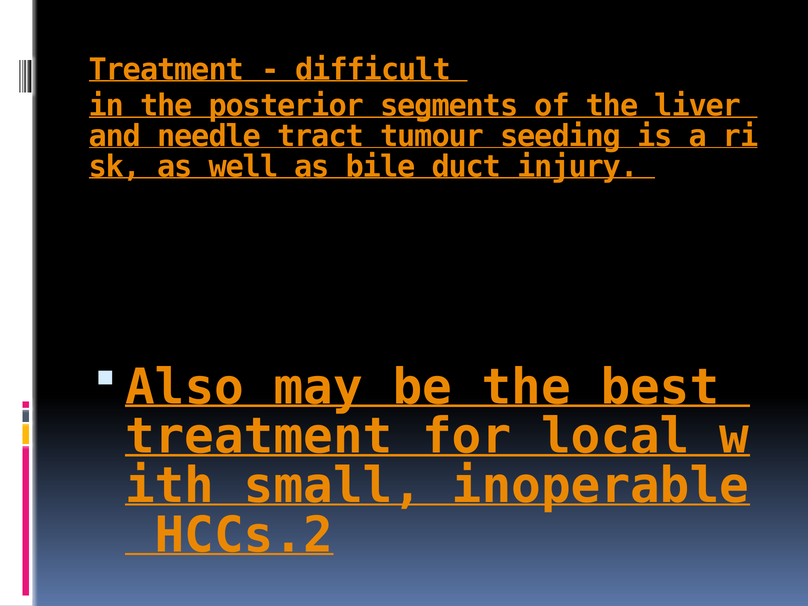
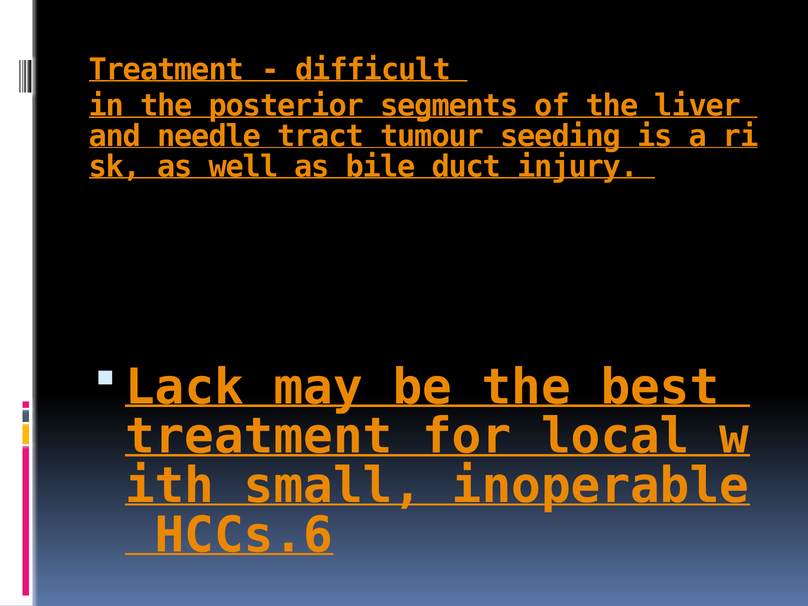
Also: Also -> Lack (185, 387)
HCCs.2: HCCs.2 -> HCCs.6 (244, 536)
